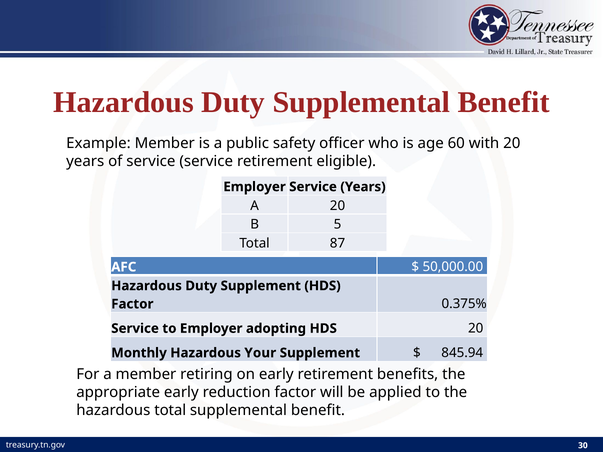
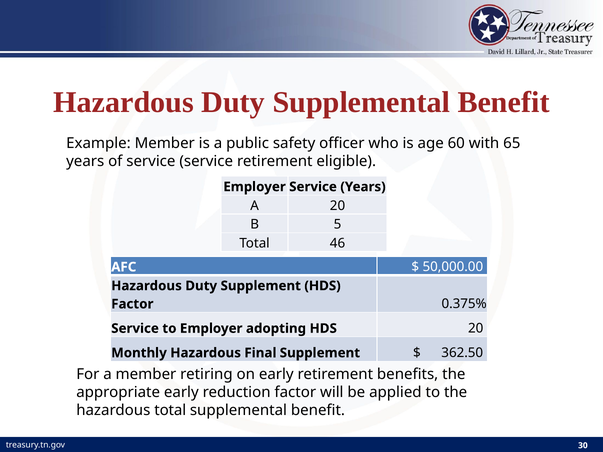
with 20: 20 -> 65 (512, 143)
87: 87 -> 46 (338, 243)
Your: Your -> Final (260, 353)
845.94: 845.94 -> 362.50 (462, 353)
